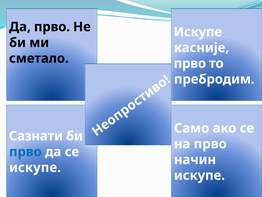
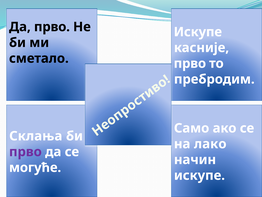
Сазнати: Сазнати -> Склања (36, 136)
прво: прво -> лако (210, 144)
прво colour: blue -> purple (25, 151)
искупе: искупе -> могуће (35, 167)
